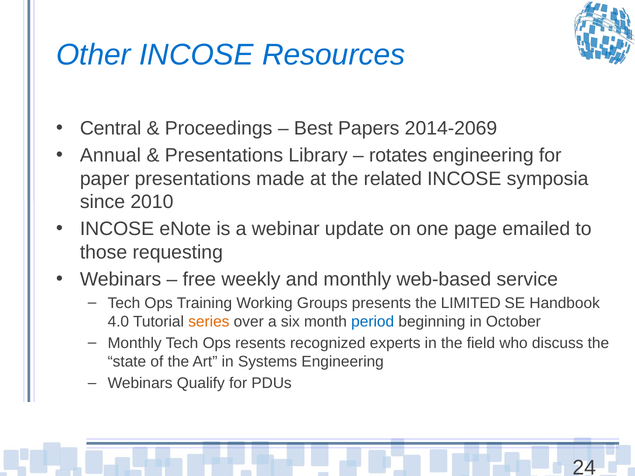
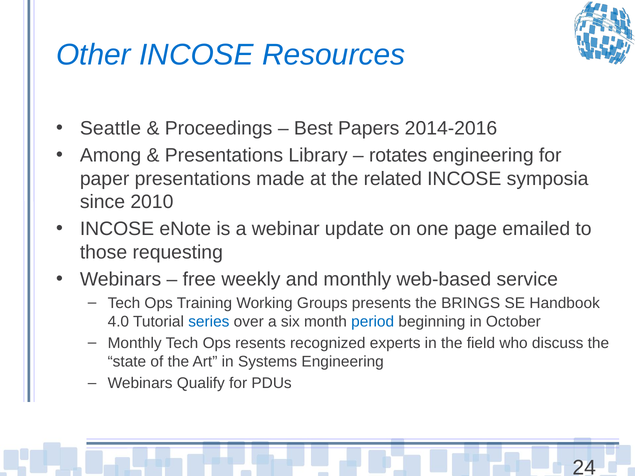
Central: Central -> Seattle (110, 128)
2014-2069: 2014-2069 -> 2014-2016 (451, 128)
Annual: Annual -> Among (111, 155)
LIMITED: LIMITED -> BRINGS (471, 303)
series colour: orange -> blue (209, 322)
